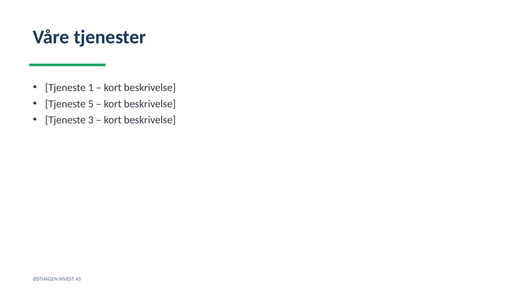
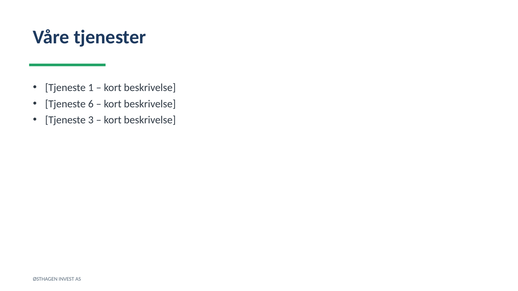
5: 5 -> 6 (91, 104)
